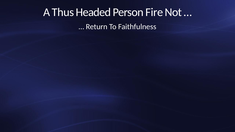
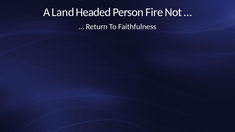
Thus: Thus -> Land (63, 12)
